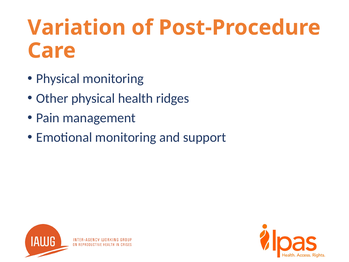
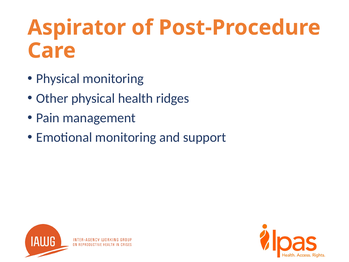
Variation: Variation -> Aspirator (77, 28)
